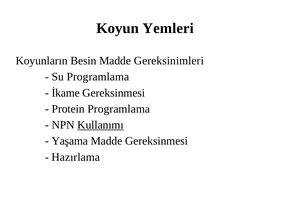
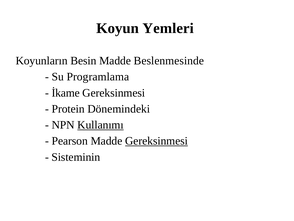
Gereksinimleri: Gereksinimleri -> Beslenmesinde (169, 61)
Protein Programlama: Programlama -> Dönemindeki (119, 109)
Yaşama: Yaşama -> Pearson (70, 141)
Gereksinmesi underline: none -> present (157, 141)
Hazırlama: Hazırlama -> Sisteminin (76, 157)
